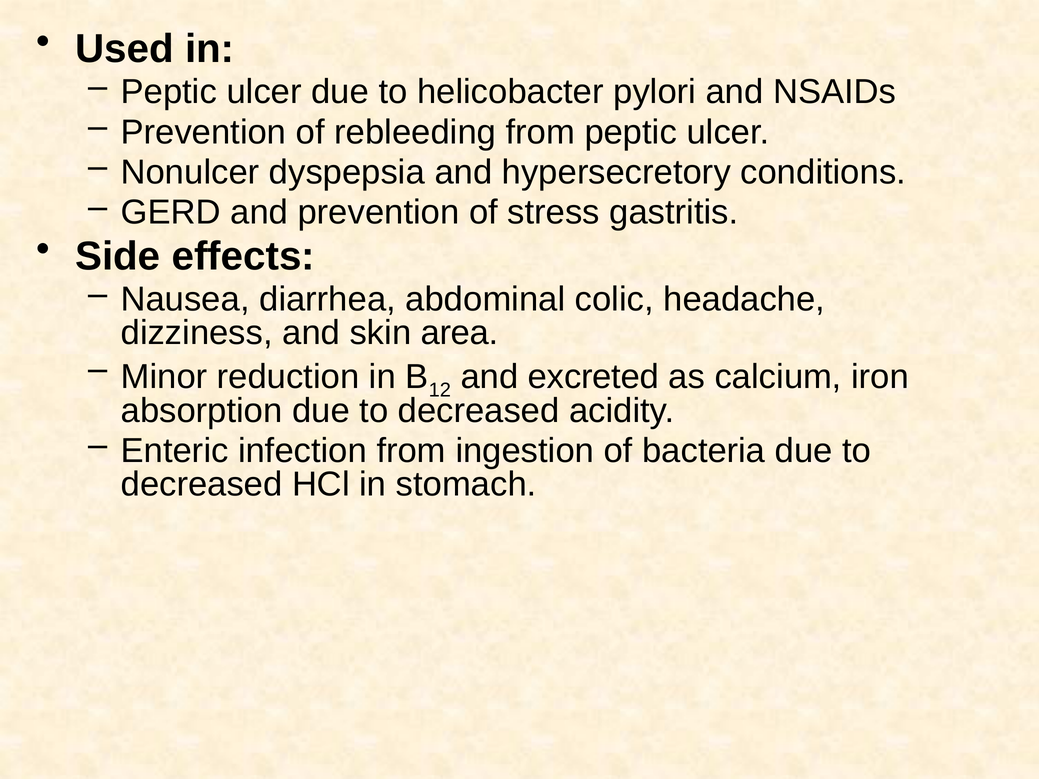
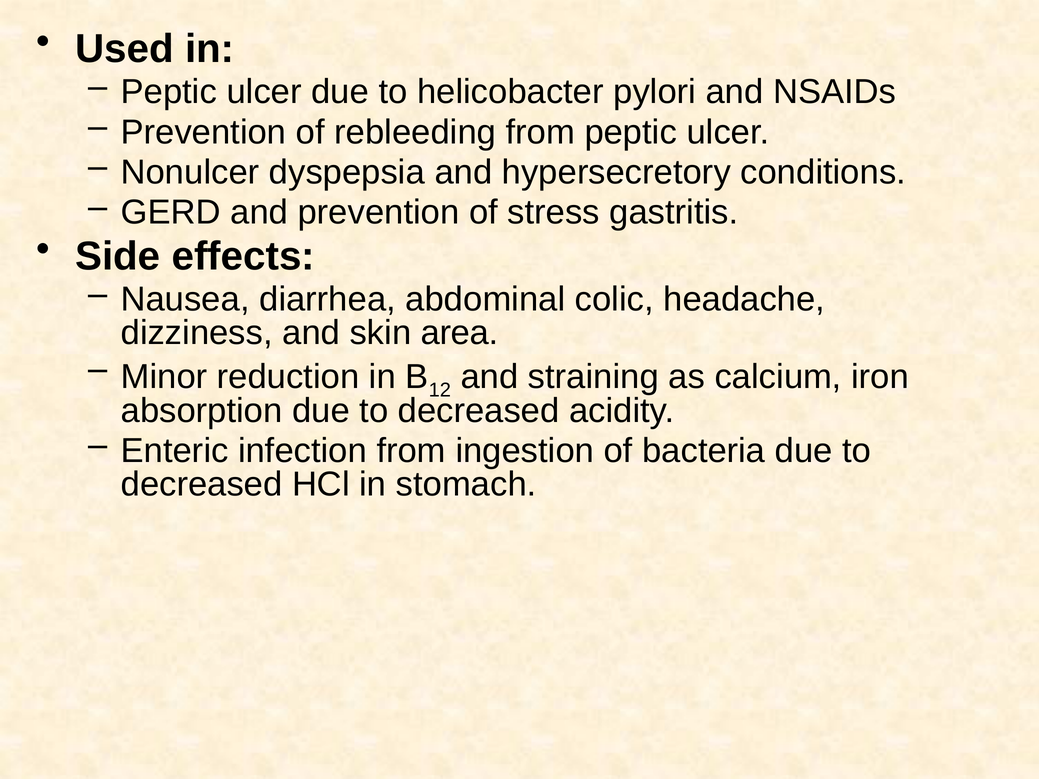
excreted: excreted -> straining (593, 377)
